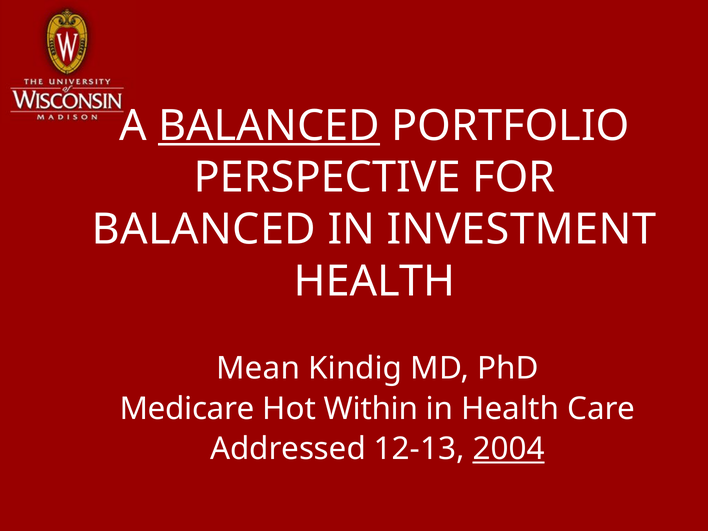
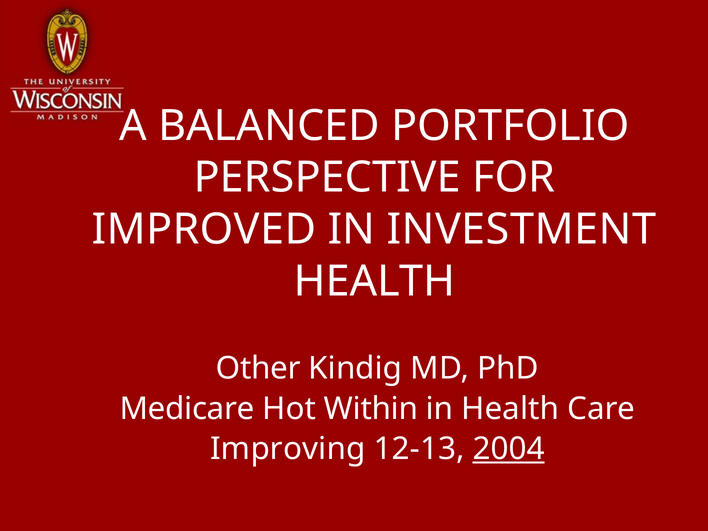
BALANCED underline: present -> none (269, 126)
BALANCED: BALANCED -> IMPROVED (204, 230)
Mean: Mean -> Other (258, 368)
Addressed: Addressed -> Improving (288, 449)
